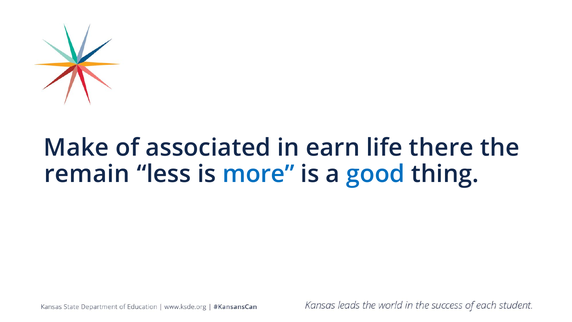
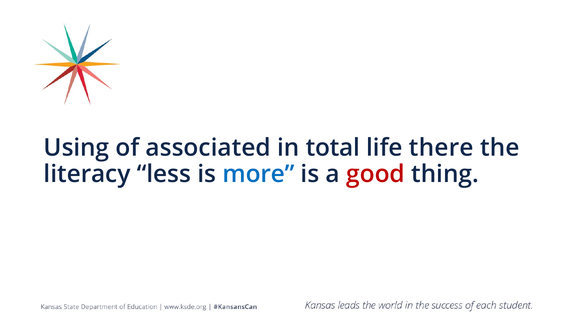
Make: Make -> Using (76, 148)
earn: earn -> total (333, 148)
remain: remain -> literacy (87, 174)
good colour: blue -> red (376, 174)
